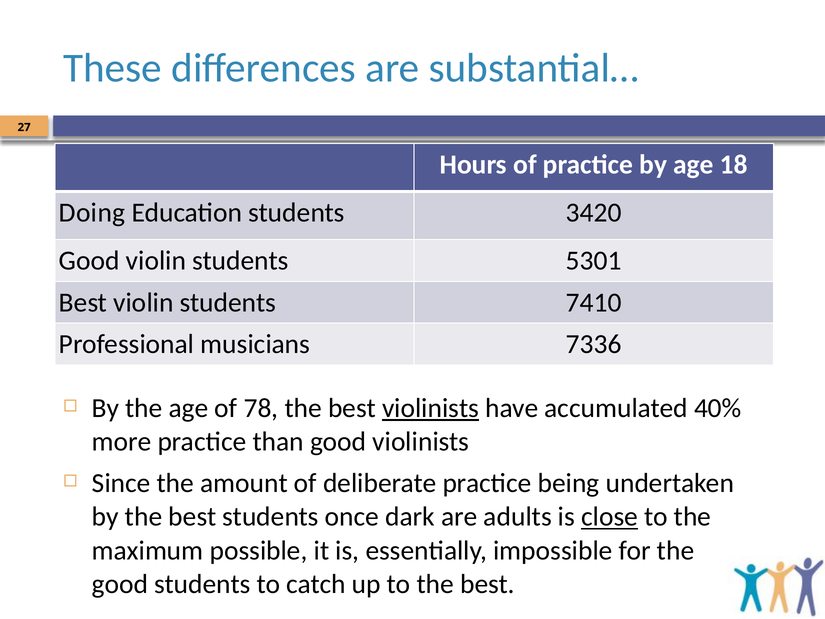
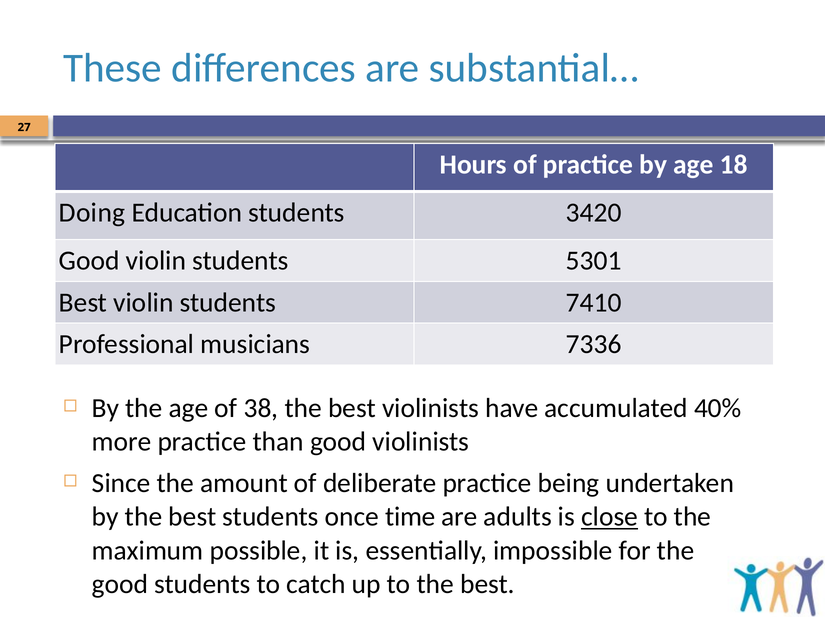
78: 78 -> 38 (261, 408)
violinists underline: present -> none (430, 408)
dark: dark -> time (410, 517)
